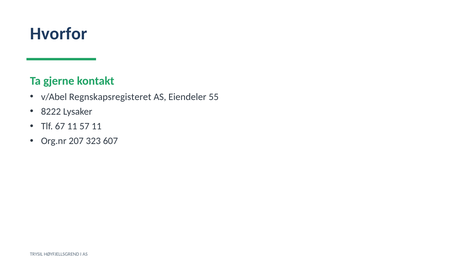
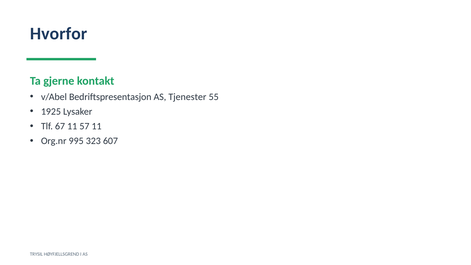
Regnskapsregisteret: Regnskapsregisteret -> Bedriftspresentasjon (110, 97)
Eiendeler: Eiendeler -> Tjenester (187, 97)
8222: 8222 -> 1925 (51, 112)
207: 207 -> 995 (76, 141)
